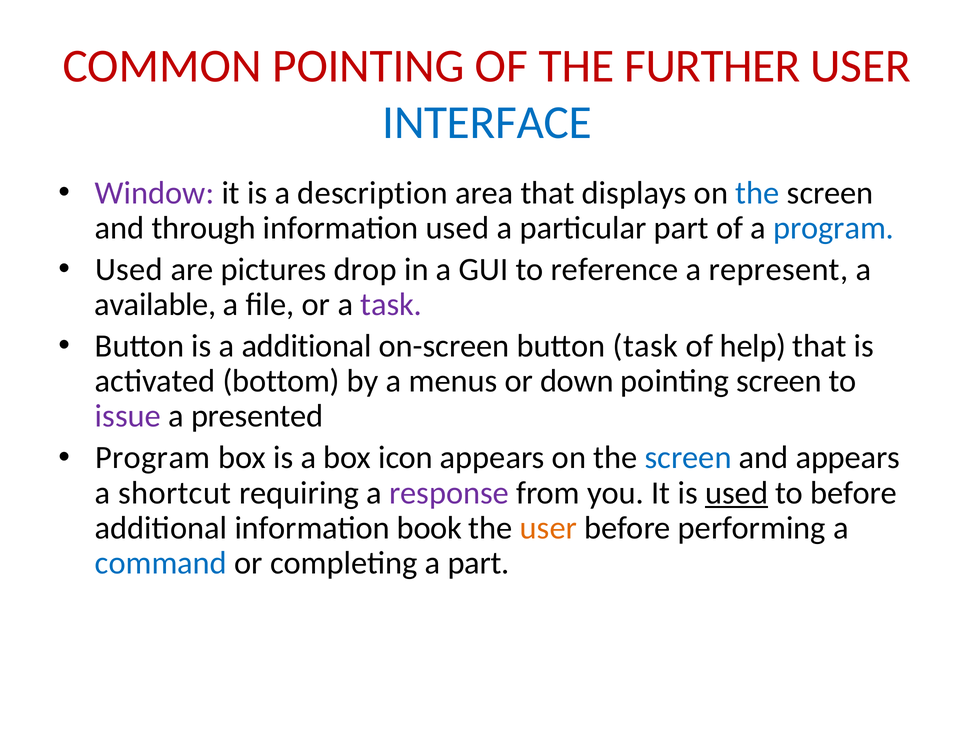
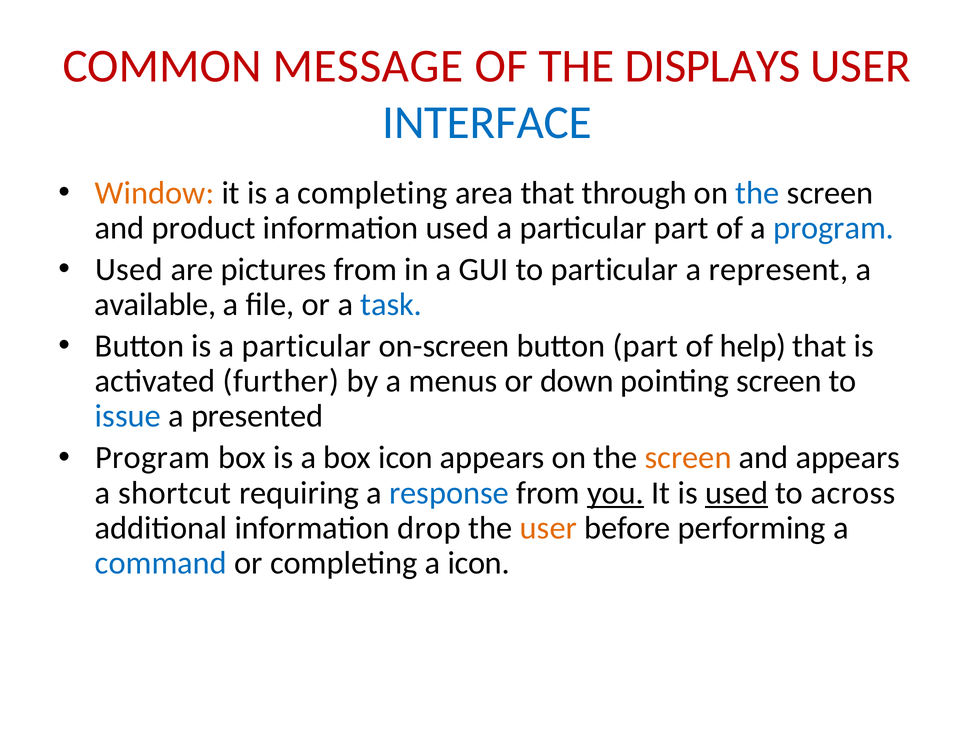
COMMON POINTING: POINTING -> MESSAGE (368, 66)
FURTHER: FURTHER -> DISPLAYS (712, 66)
Window colour: purple -> orange (155, 193)
a description: description -> completing (372, 193)
displays: displays -> through (634, 193)
through: through -> product (204, 228)
pictures drop: drop -> from (365, 269)
to reference: reference -> particular (614, 269)
task colour: purple -> blue (391, 304)
is a additional: additional -> particular (306, 346)
button task: task -> part (645, 346)
bottom: bottom -> further (281, 381)
issue colour: purple -> blue (128, 416)
screen colour: blue -> orange (688, 457)
response colour: purple -> blue (449, 493)
you underline: none -> present (616, 493)
to before: before -> across (853, 493)
book: book -> drop (429, 528)
a part: part -> icon (479, 563)
